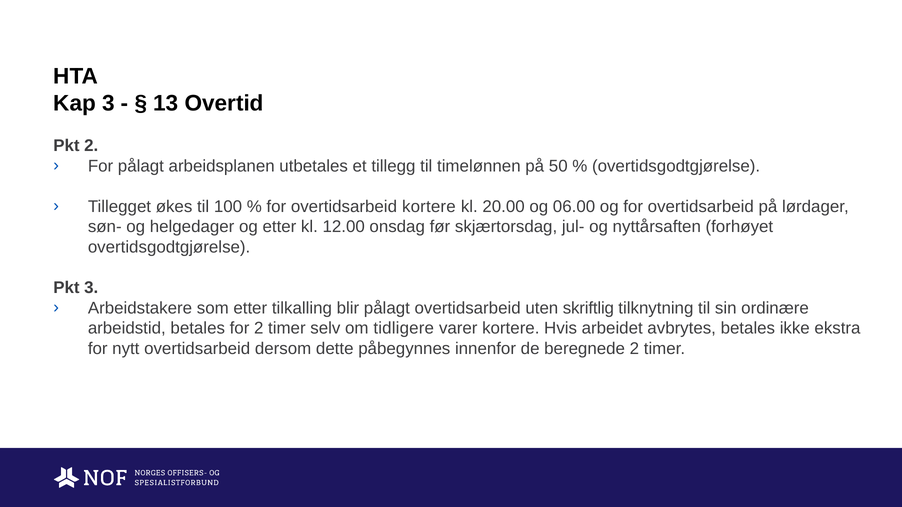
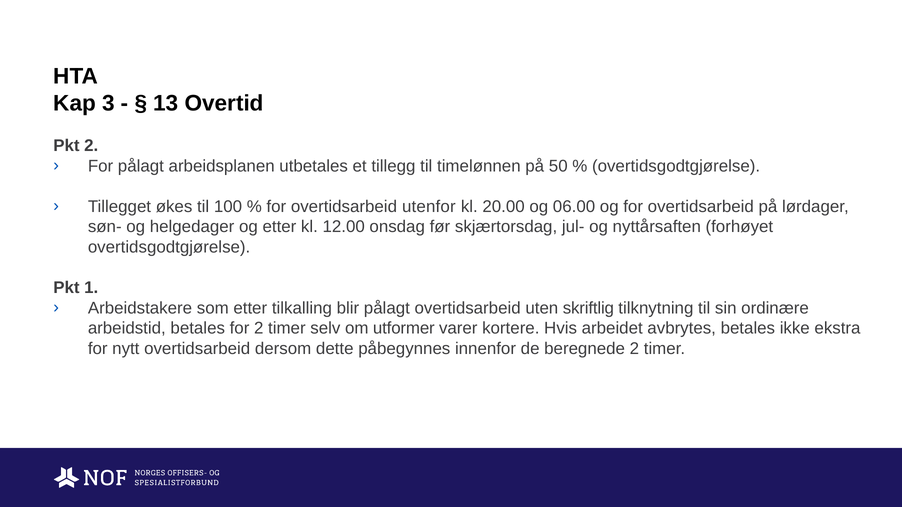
overtidsarbeid kortere: kortere -> utenfor (429, 207)
Pkt 3: 3 -> 1 (91, 288)
tidligere: tidligere -> utformer (404, 329)
